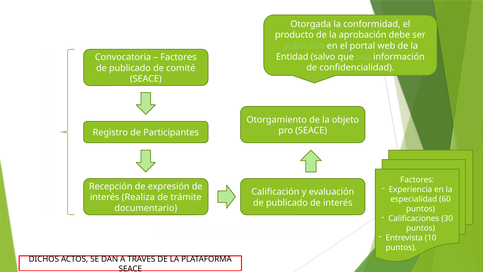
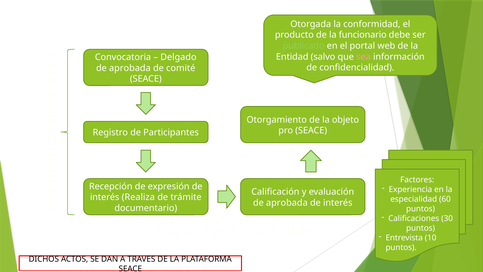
aprobación: aprobación -> funcionario (363, 35)
sea colour: light green -> pink (363, 57)
Factores: Factores -> Delgado (178, 57)
publicado: publicado -> aprobada (130, 68)
publicado: publicado -> aprobada (287, 202)
